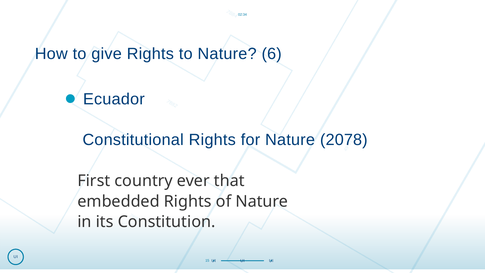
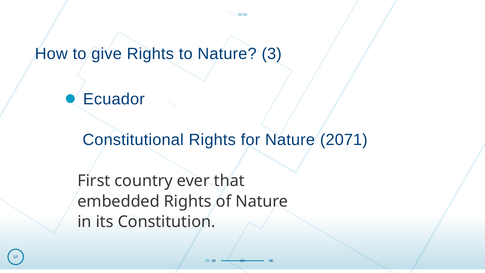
6: 6 -> 3 (272, 54)
2078: 2078 -> 2071 (344, 140)
